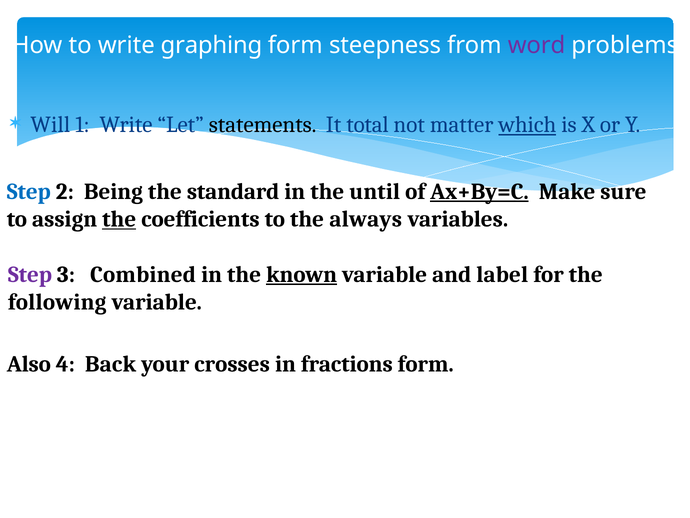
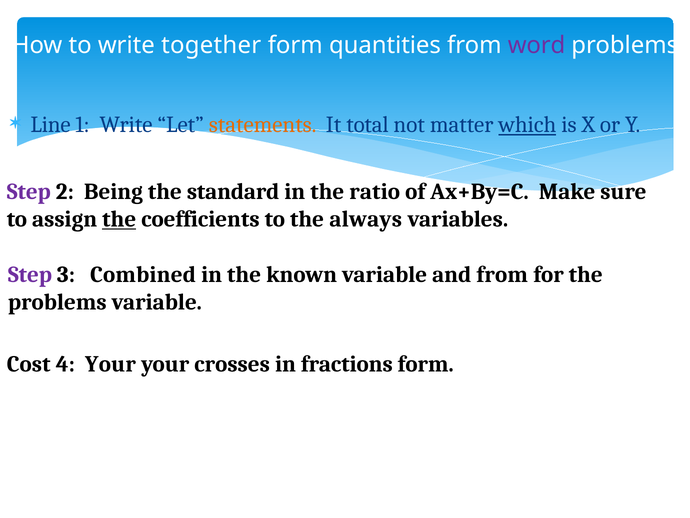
graphing: graphing -> together (211, 45)
steepness: steepness -> quantities (385, 45)
Will: Will -> Line (50, 125)
statements colour: black -> orange (263, 125)
Step colour: blue -> purple (29, 191)
until: until -> ratio (375, 191)
Ax+By=C underline: present -> none (479, 191)
known underline: present -> none (302, 274)
and label: label -> from (502, 274)
following: following -> problems (57, 302)
Also: Also -> Cost (29, 364)
4 Back: Back -> Your (110, 364)
